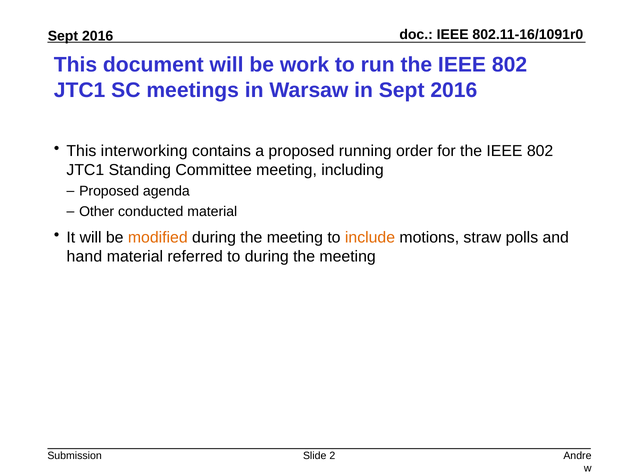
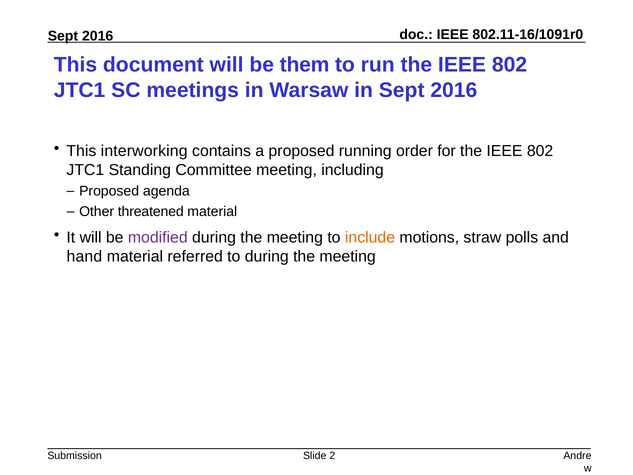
work: work -> them (305, 65)
conducted: conducted -> threatened (151, 212)
modified colour: orange -> purple (158, 238)
